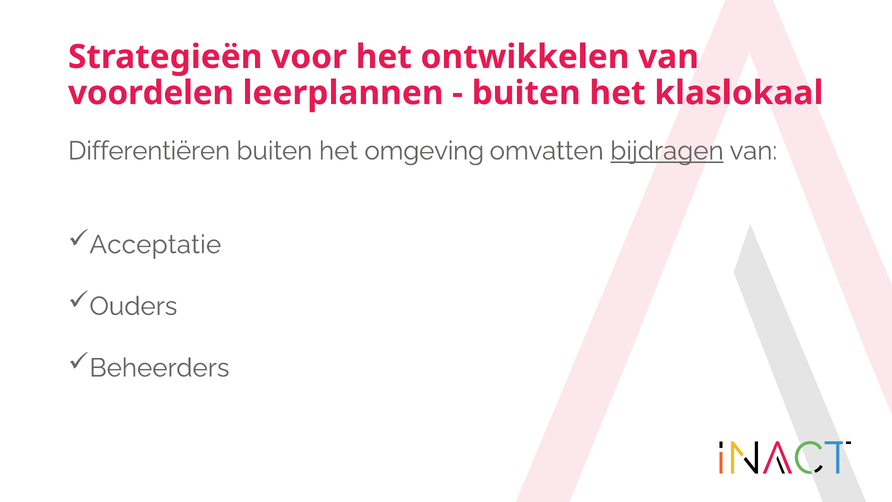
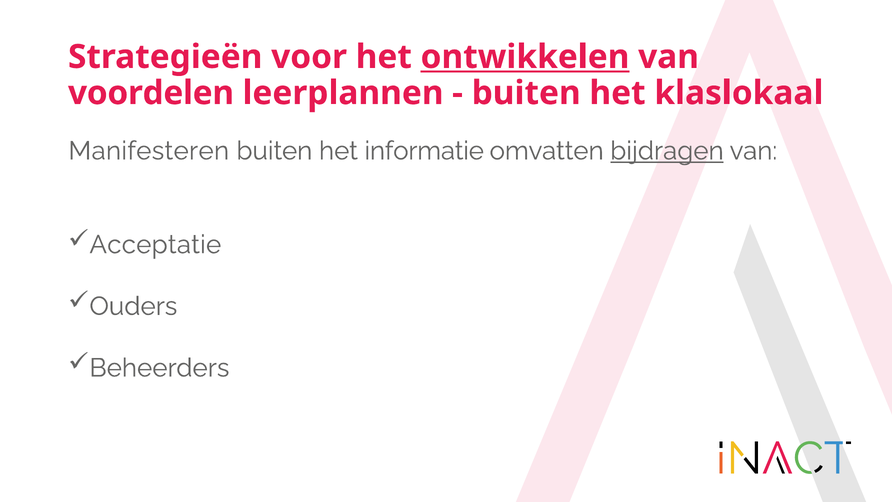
ontwikkelen underline: none -> present (525, 57)
Differentiëren: Differentiëren -> Manifesteren (149, 151)
omgeving: omgeving -> informatie (424, 151)
